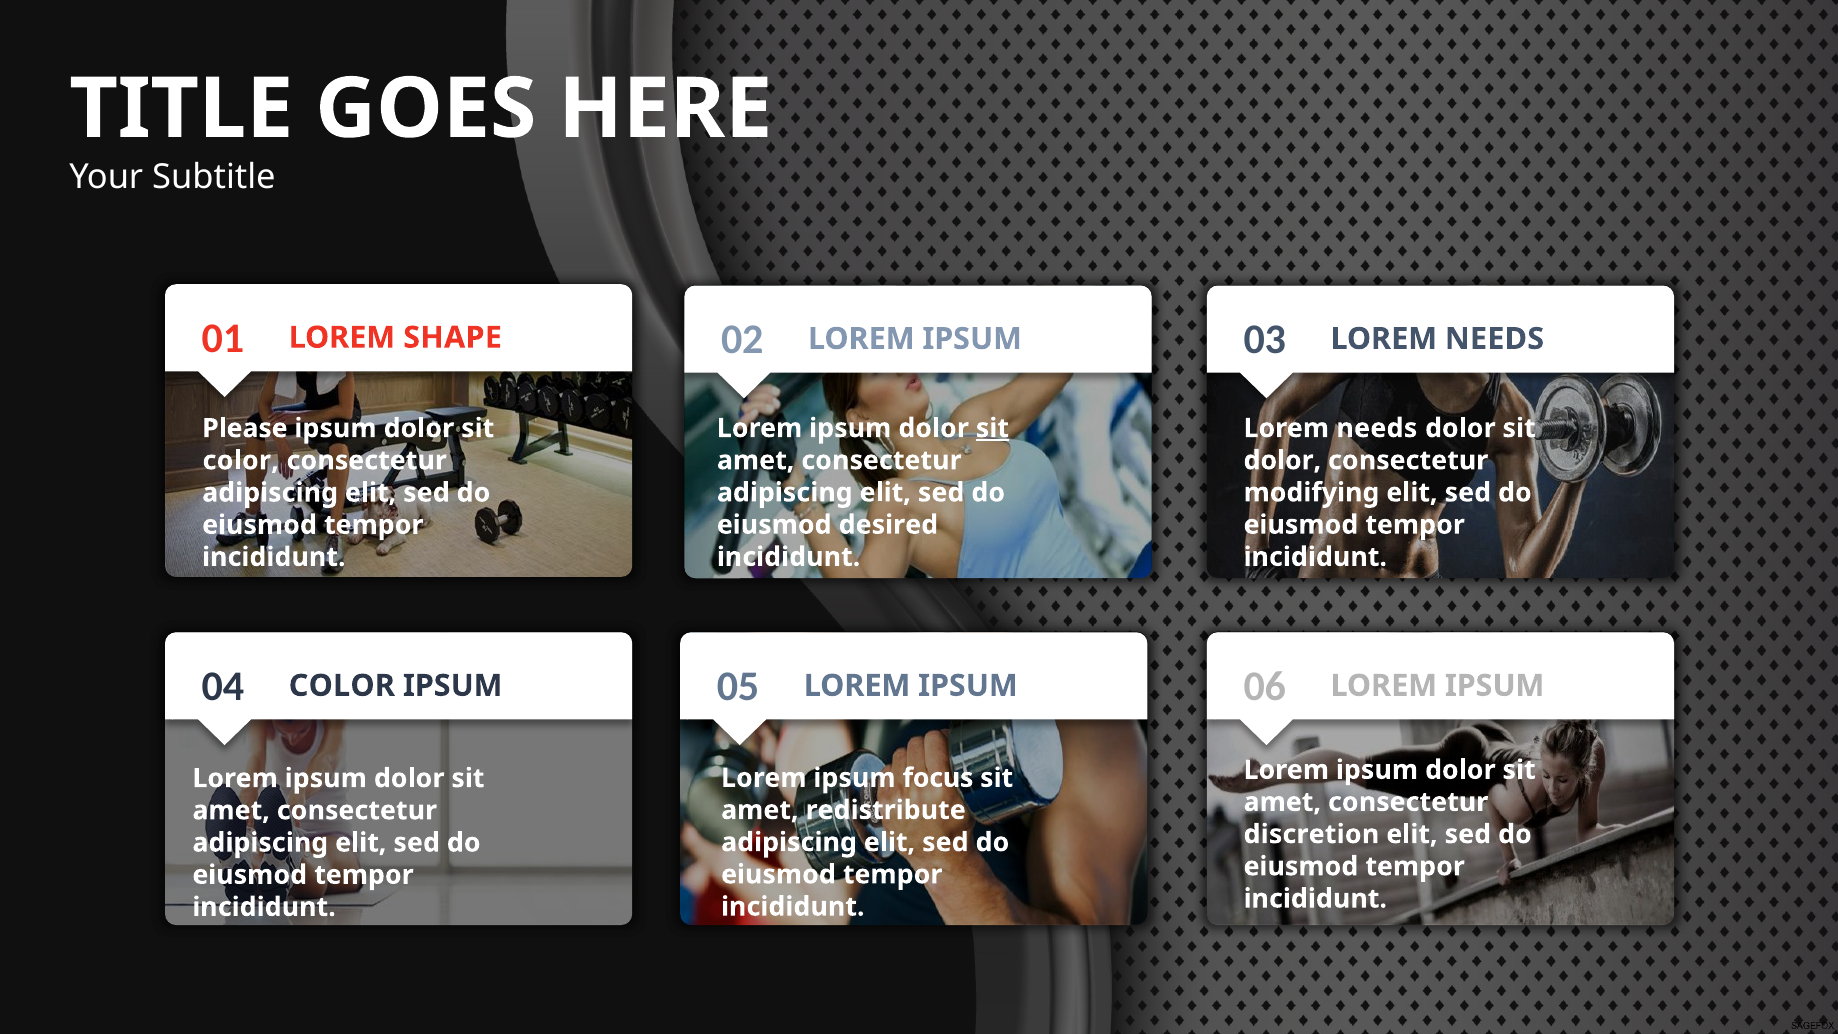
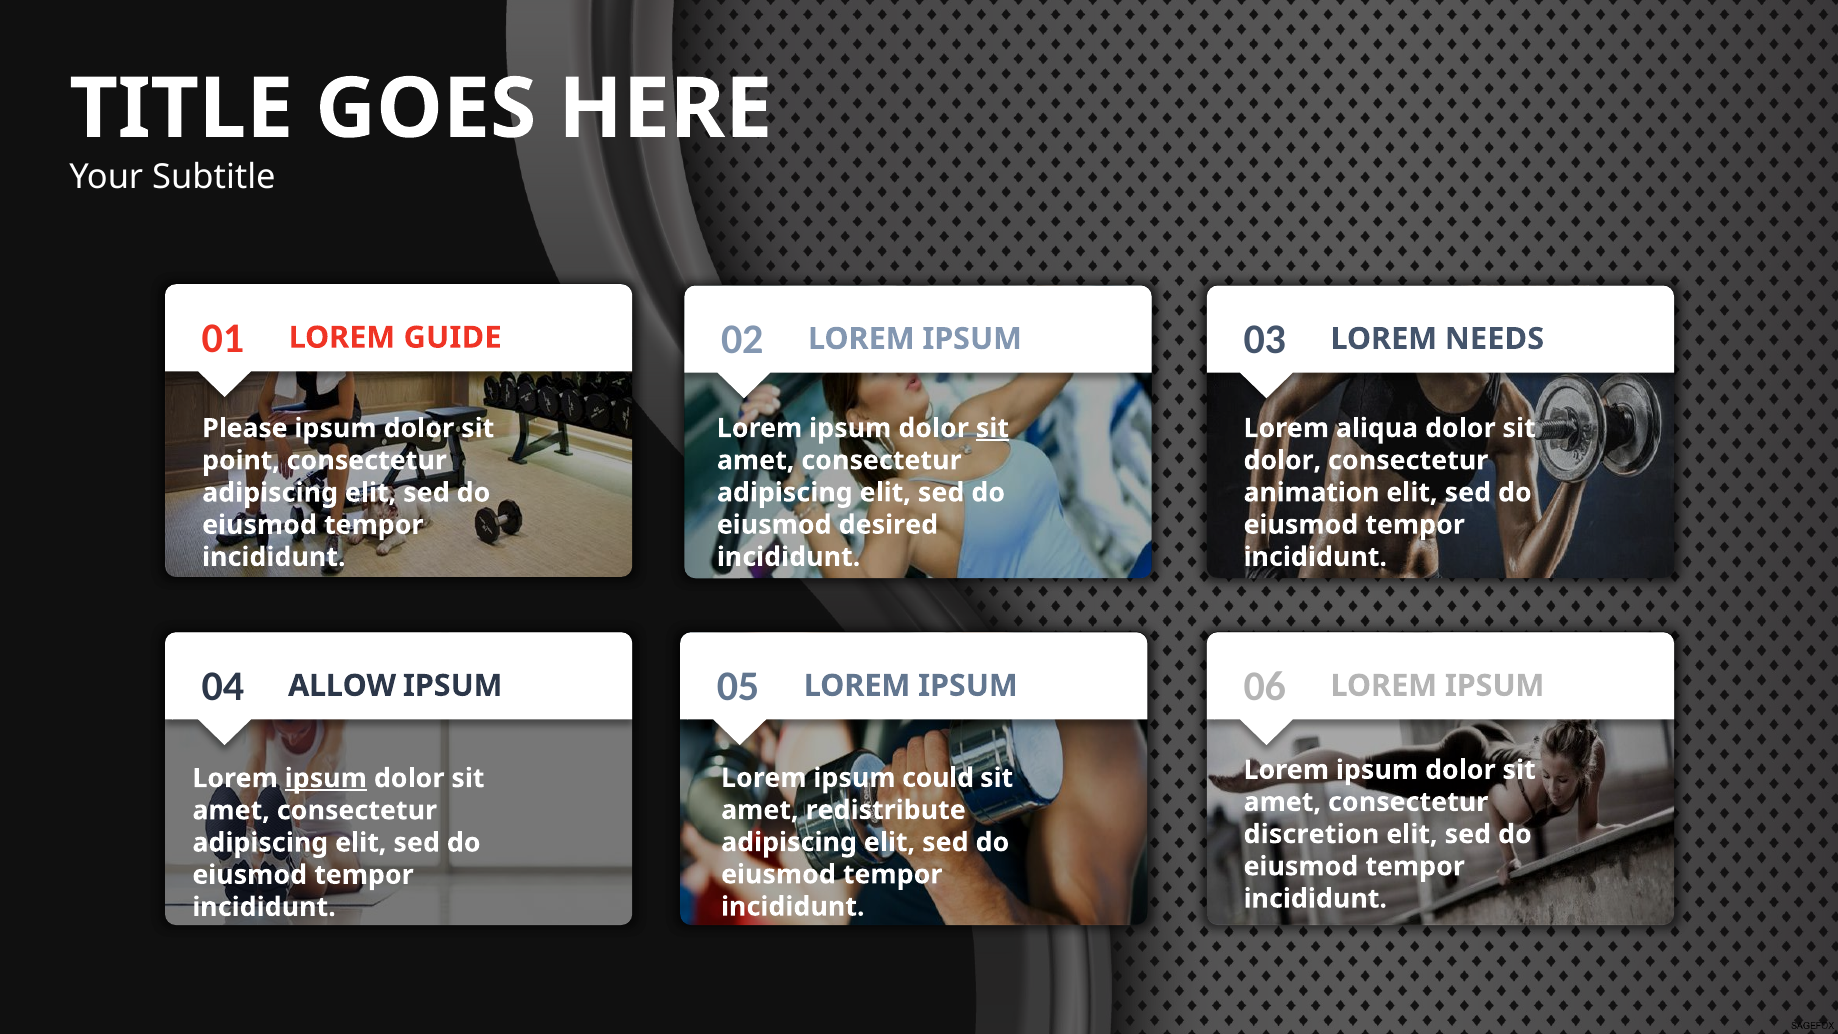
SHAPE: SHAPE -> GUIDE (453, 338)
needs: needs -> aliqua (1377, 428)
color: color -> point (241, 460)
modifying: modifying -> animation (1312, 493)
04 COLOR: COLOR -> ALLOW (342, 686)
focus: focus -> could (938, 778)
ipsum underline: none -> present (326, 778)
